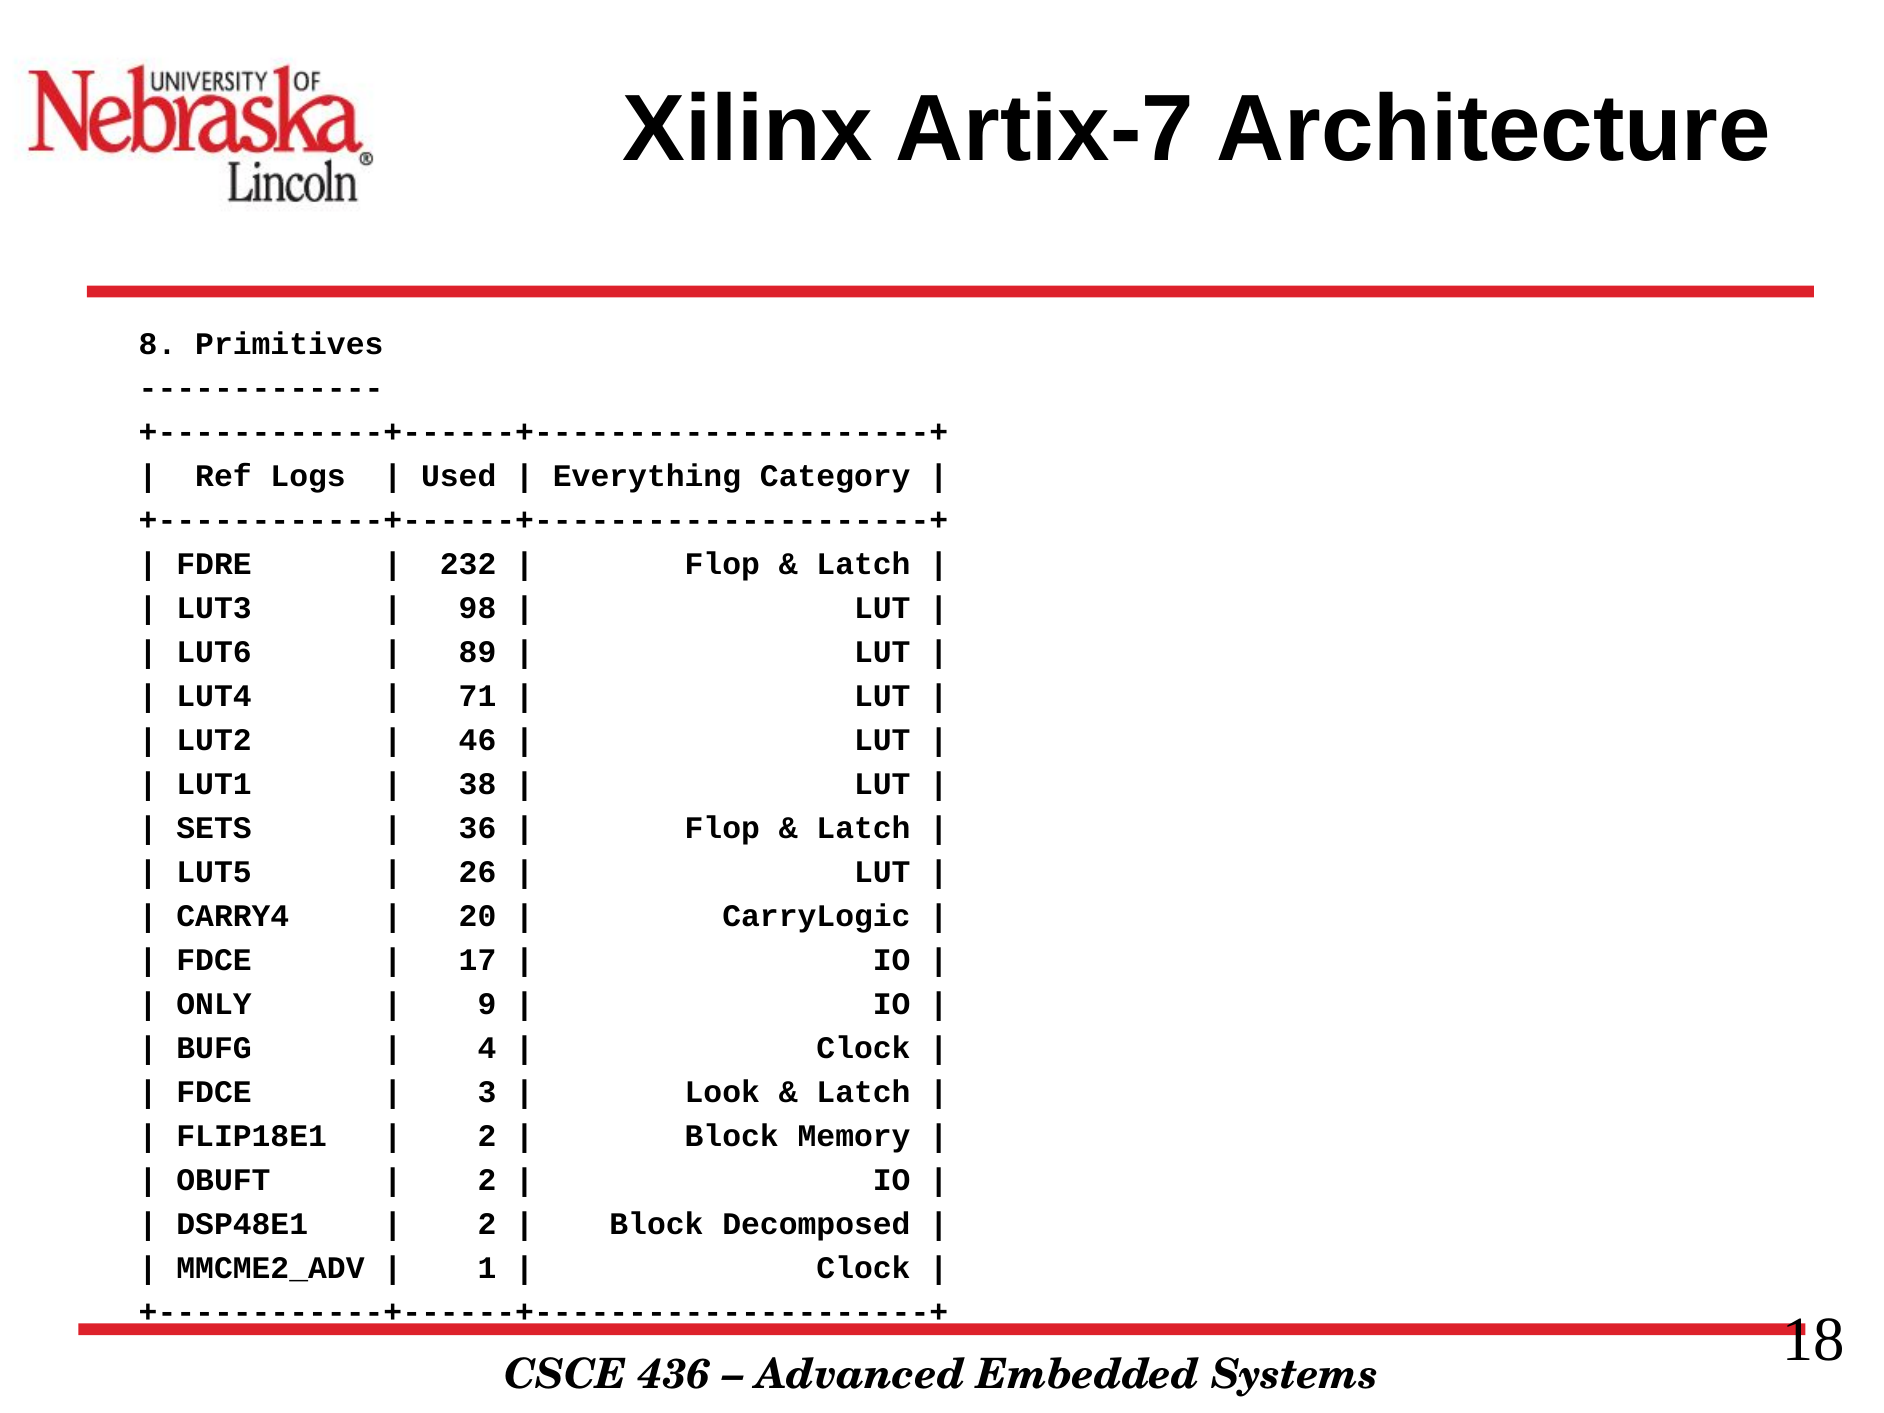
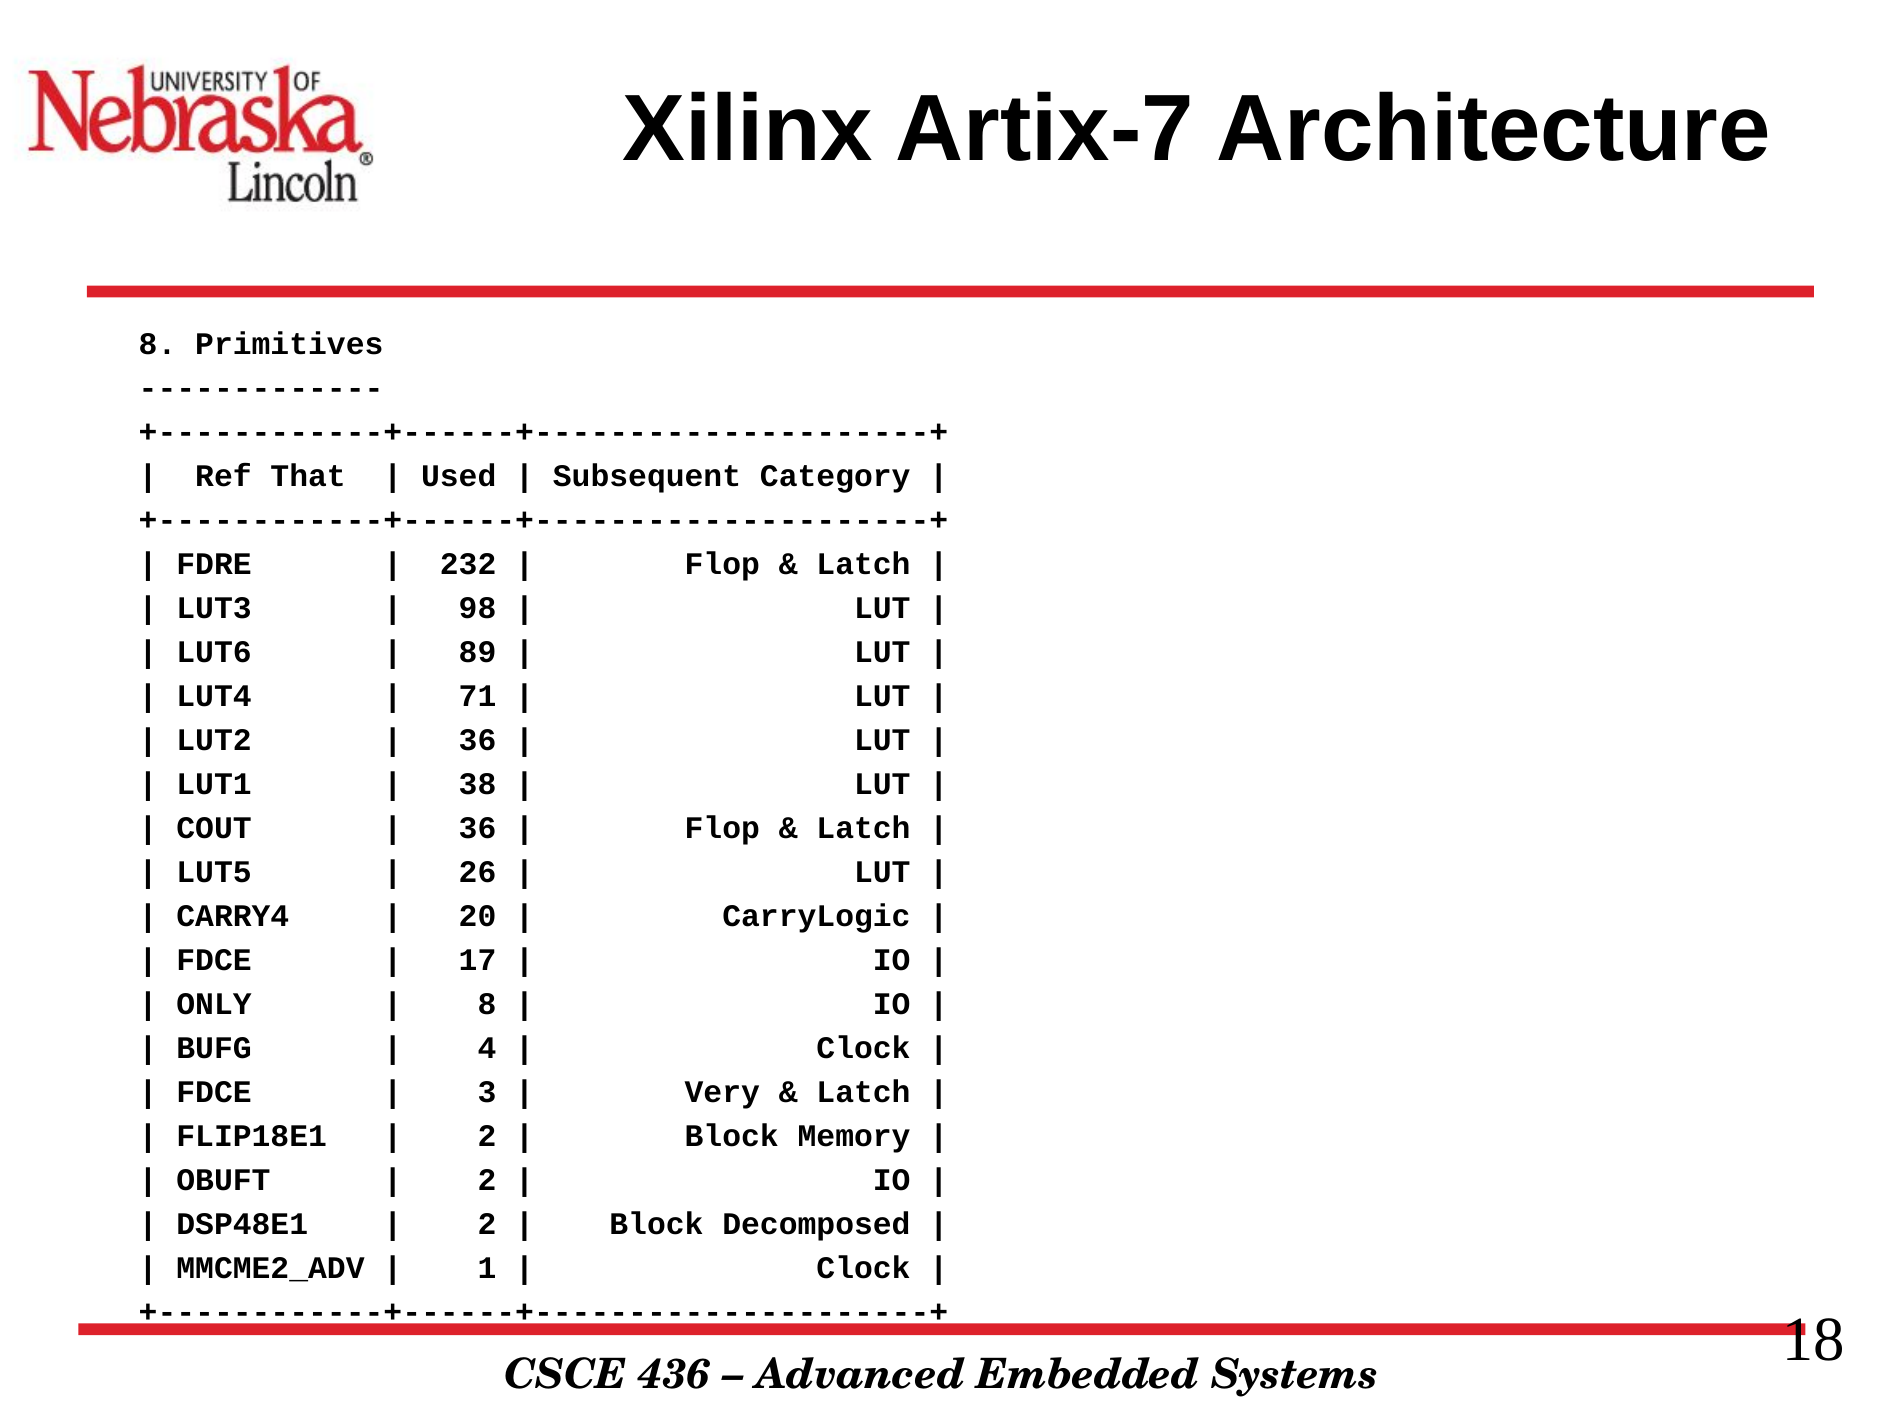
Logs: Logs -> That (308, 476)
Everything: Everything -> Subsequent (647, 476)
46: 46 -> 36 (478, 740)
SETS: SETS -> COUT (214, 828)
9: 9 -> 8 (487, 1004)
Look: Look -> Very (722, 1092)
